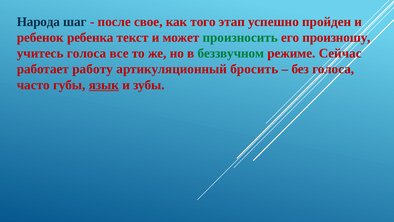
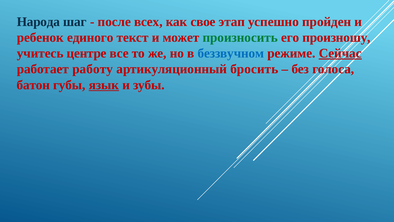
свое: свое -> всех (148, 22)
того: того -> свое (203, 22)
ребенка: ребенка -> единого (90, 37)
учитесь голоса: голоса -> центре (87, 53)
беззвучном colour: green -> blue (231, 53)
Сейчас underline: none -> present (340, 53)
часто: часто -> батон (33, 85)
